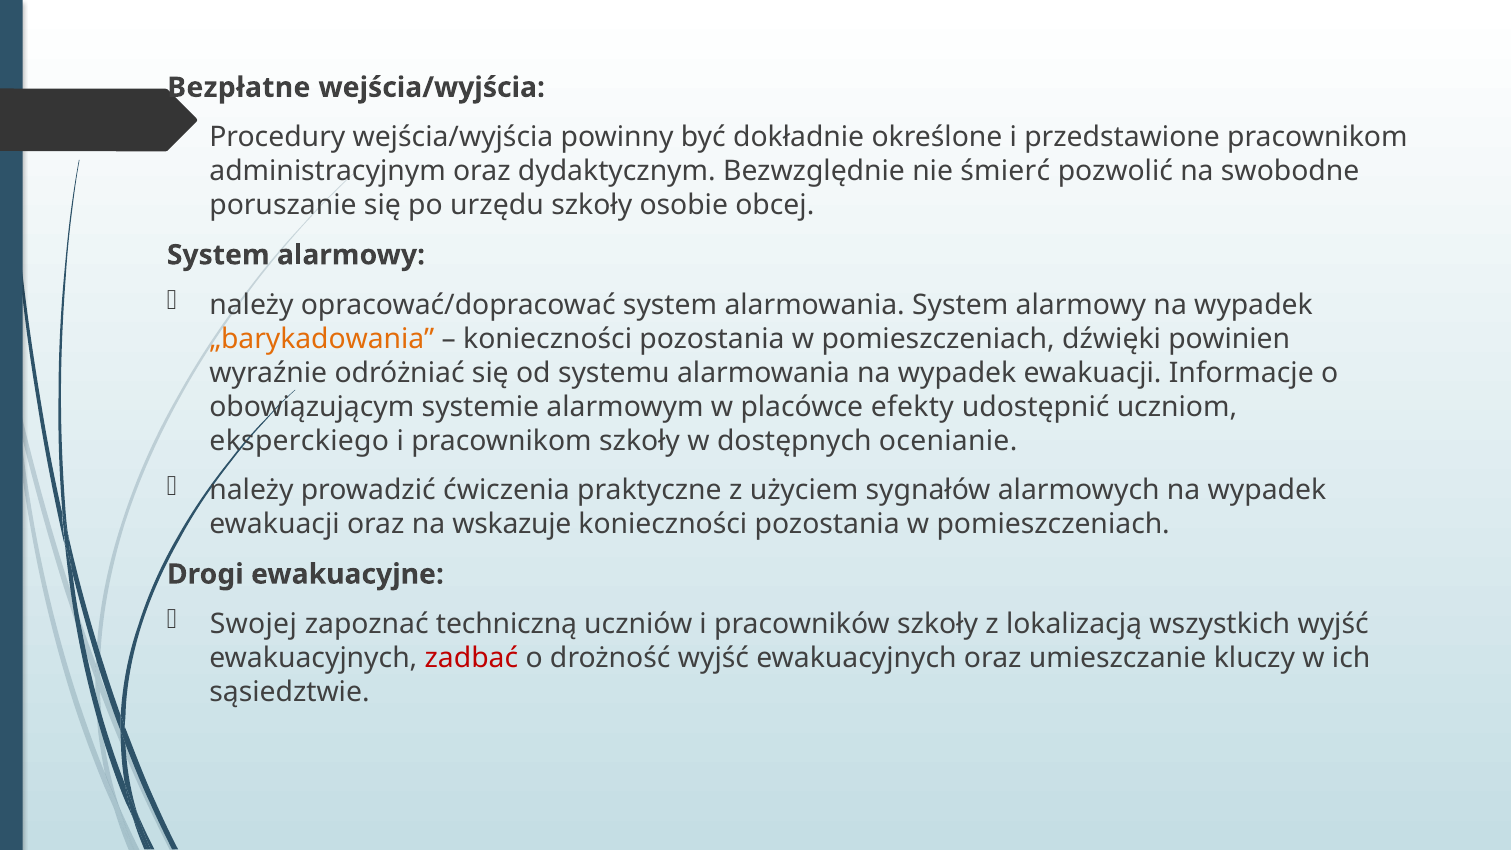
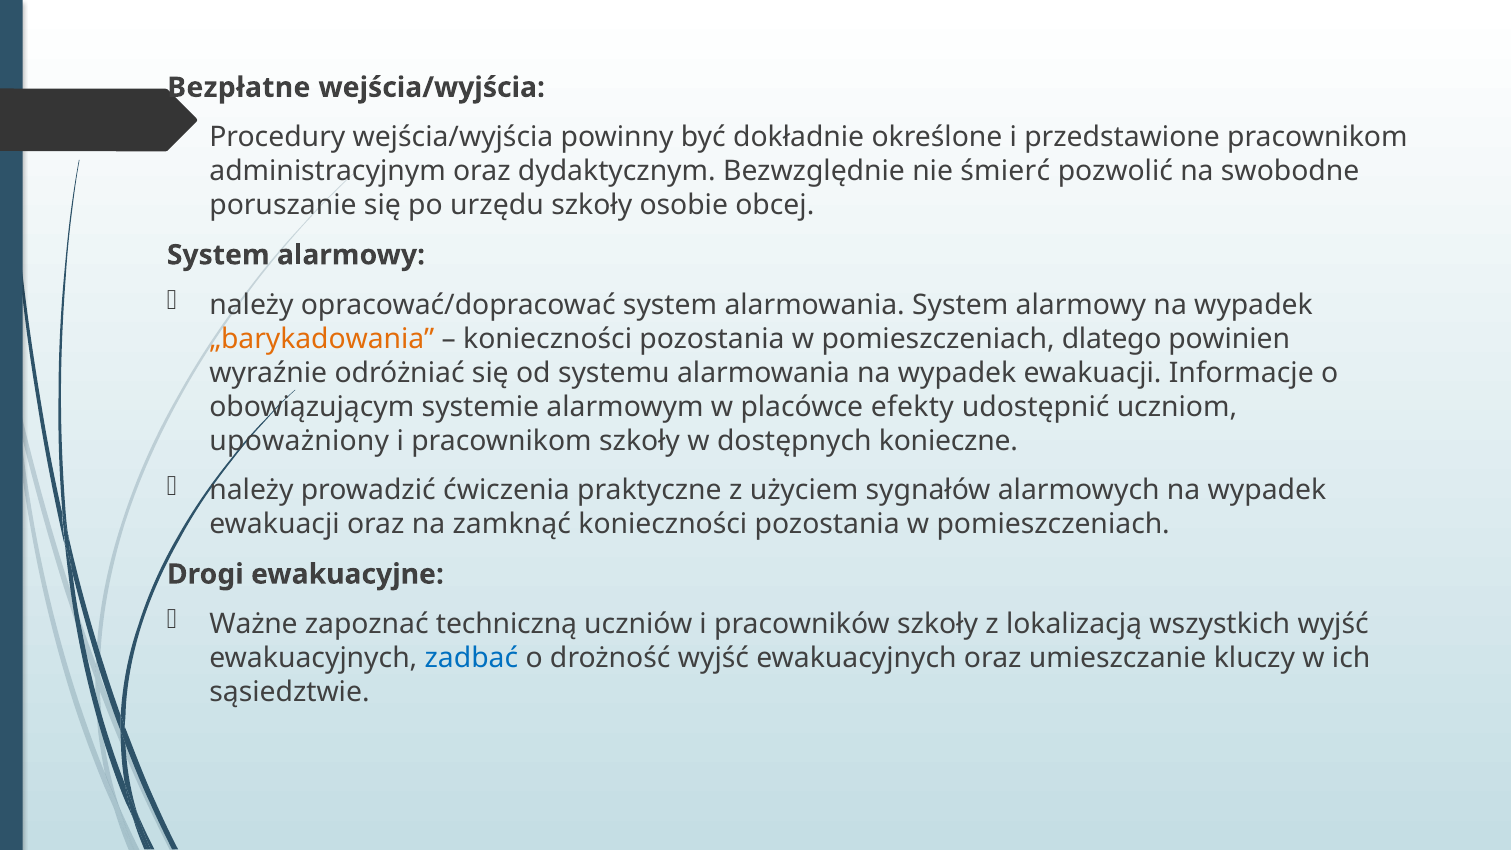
dźwięki: dźwięki -> dlatego (1112, 339)
eksperckiego: eksperckiego -> upoważniony (299, 441)
ocenianie: ocenianie -> konieczne (948, 441)
wskazuje: wskazuje -> zamknąć (512, 524)
Swojej: Swojej -> Ważne (254, 624)
zadbać colour: red -> blue (471, 658)
